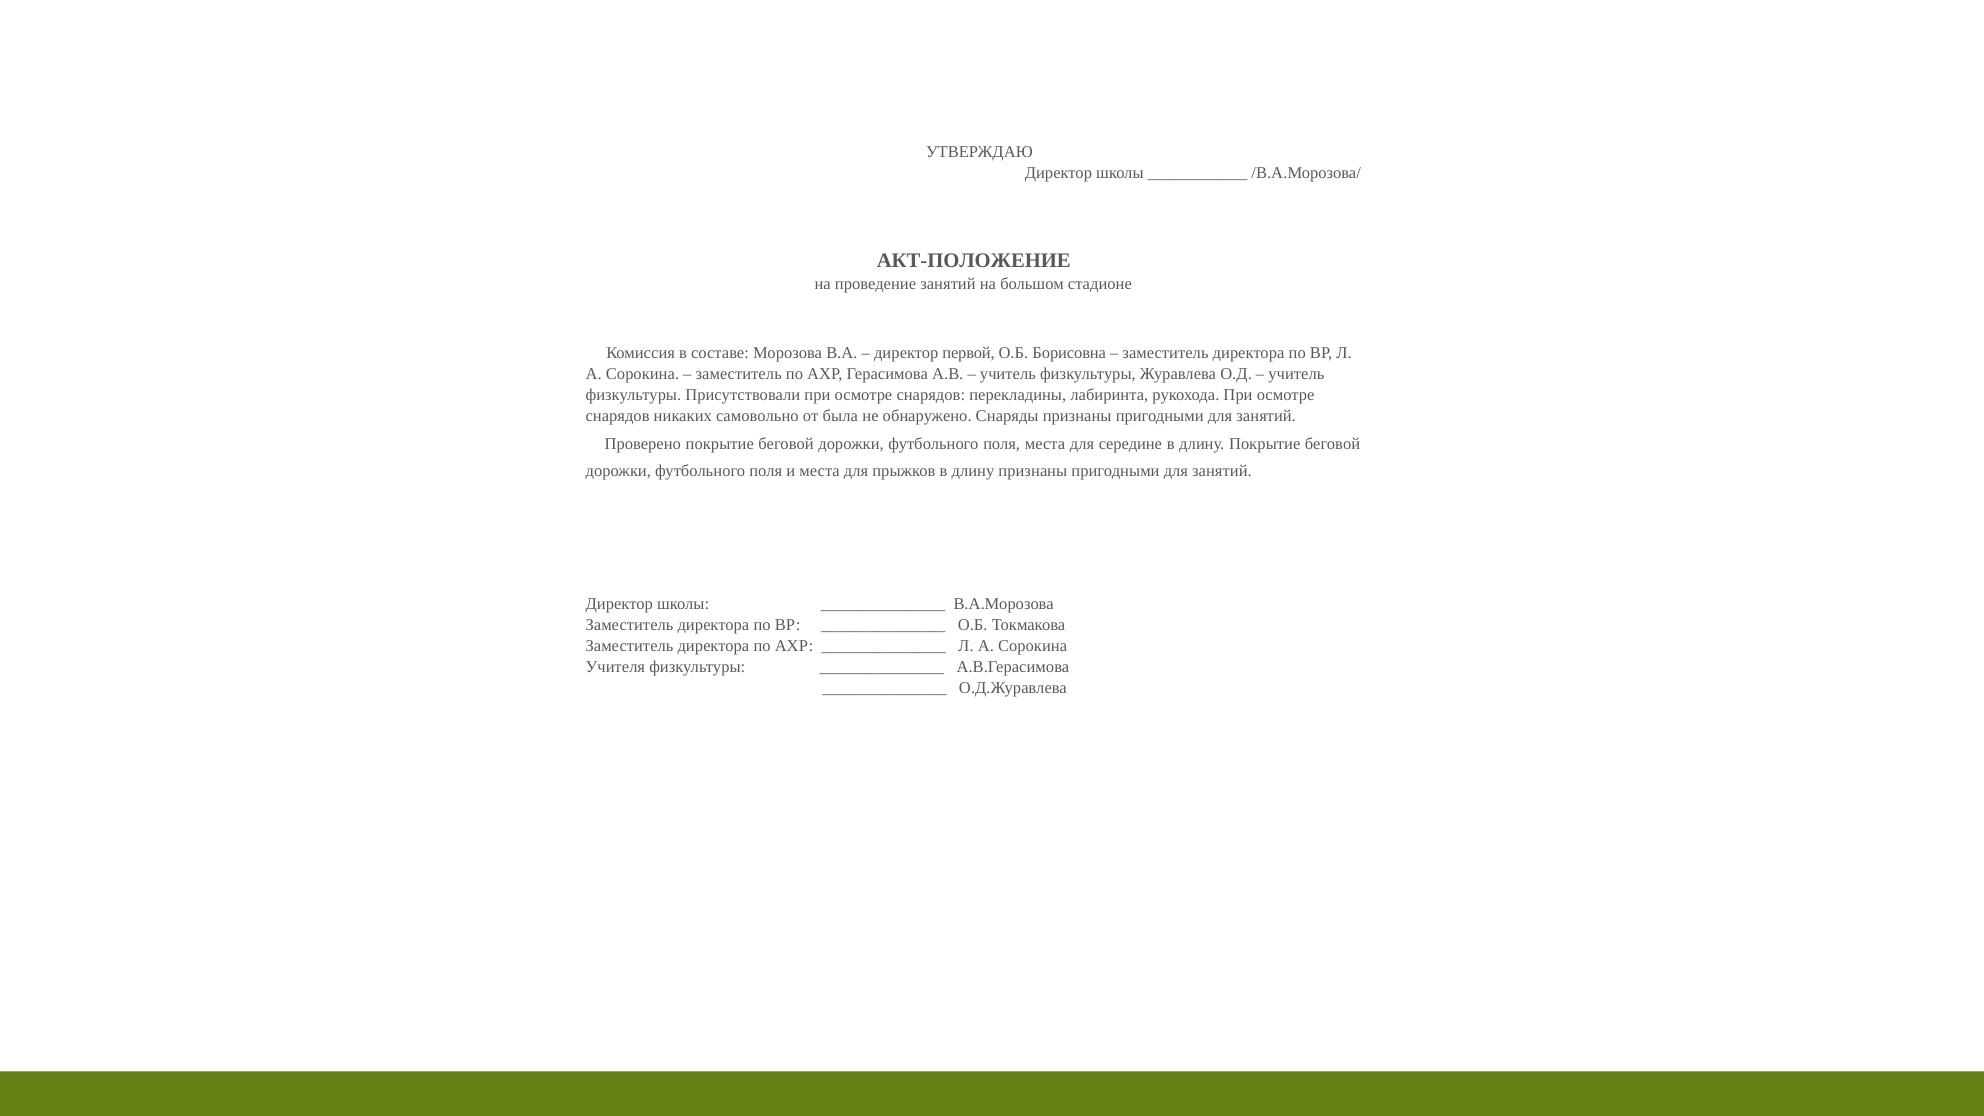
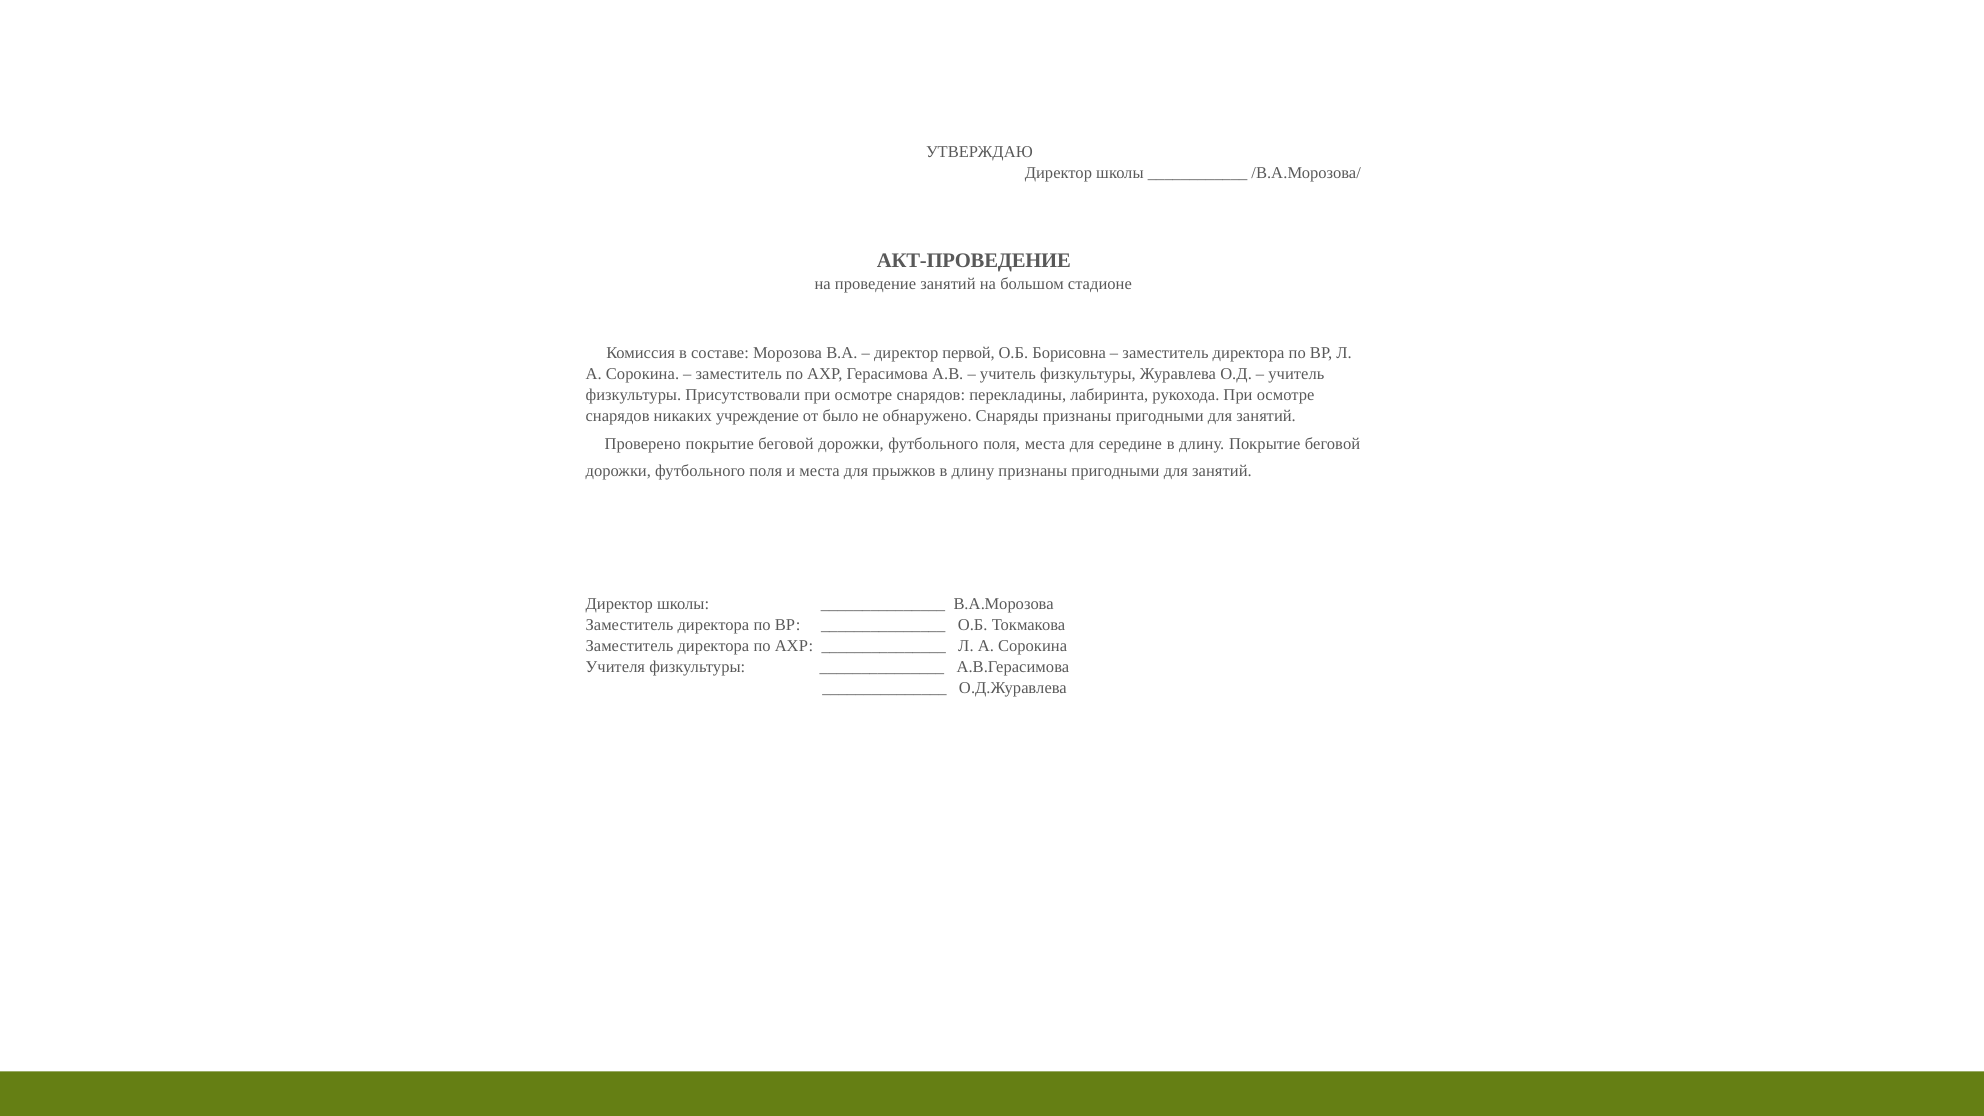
АКТ-ПОЛОЖЕНИЕ: АКТ-ПОЛОЖЕНИЕ -> АКТ-ПРОВЕДЕНИЕ (974, 260)
самовольно: самовольно -> учреждение (758, 416)
была: была -> было (840, 416)
